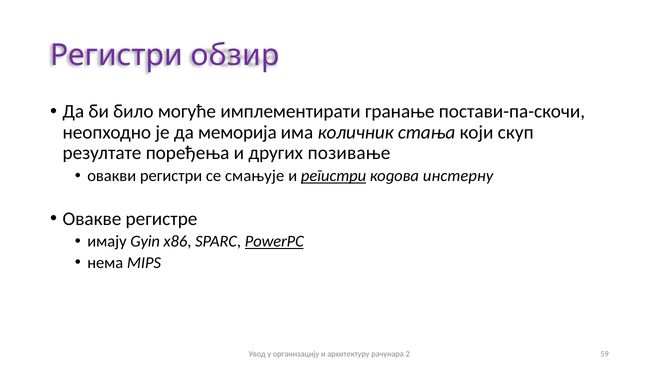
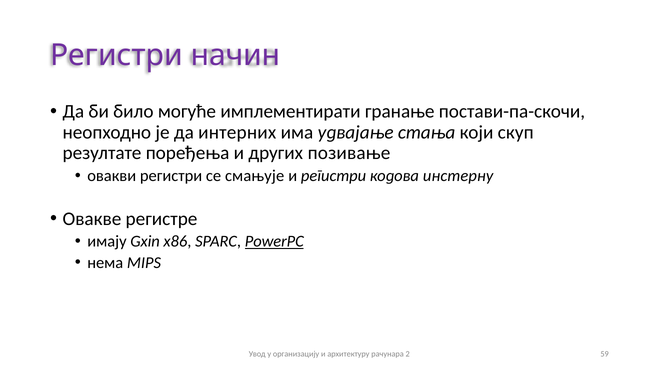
обзир: обзир -> начин (236, 55)
меморија: меморија -> интерних (237, 132)
количник: количник -> удвајање (356, 132)
регистри underline: present -> none (334, 176)
Gyin: Gyin -> Gxin (145, 241)
